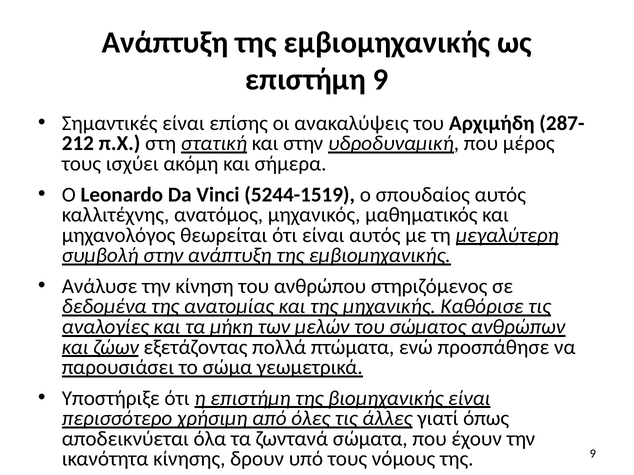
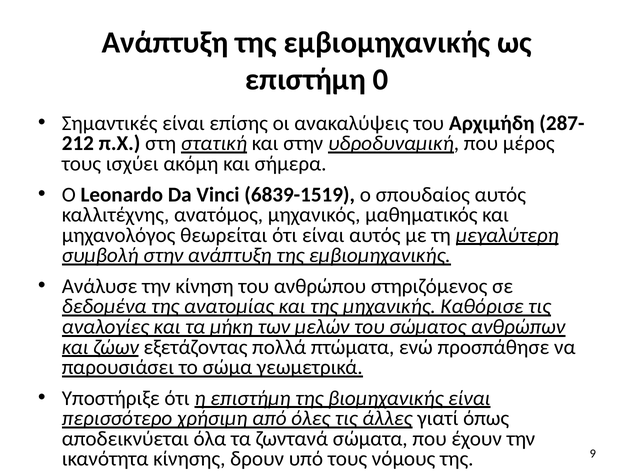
επιστήμη 9: 9 -> 0 (381, 80)
5244-1519: 5244-1519 -> 6839-1519 (300, 195)
